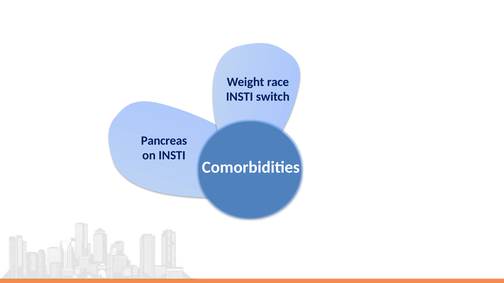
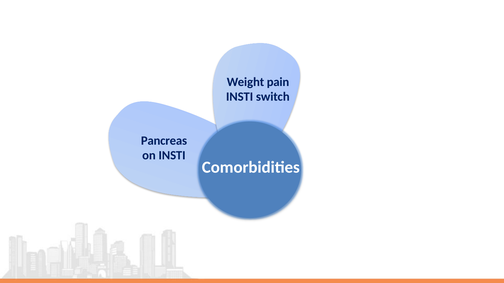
race: race -> pain (278, 82)
